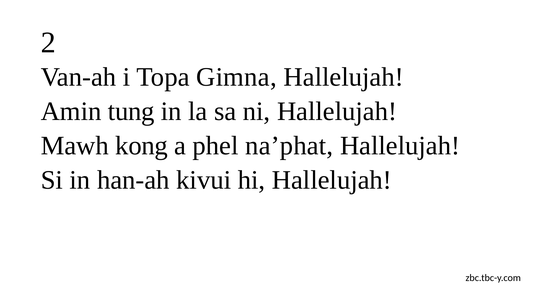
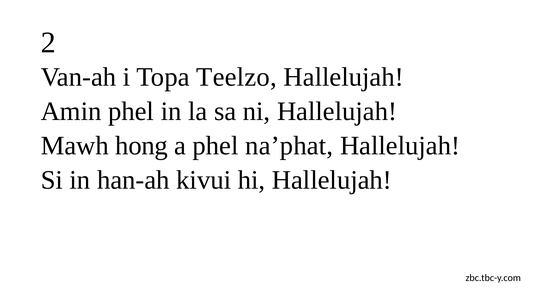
Gimna: Gimna -> Teelzo (236, 77)
Amin tung: tung -> phel (131, 112)
kong: kong -> hong (142, 146)
